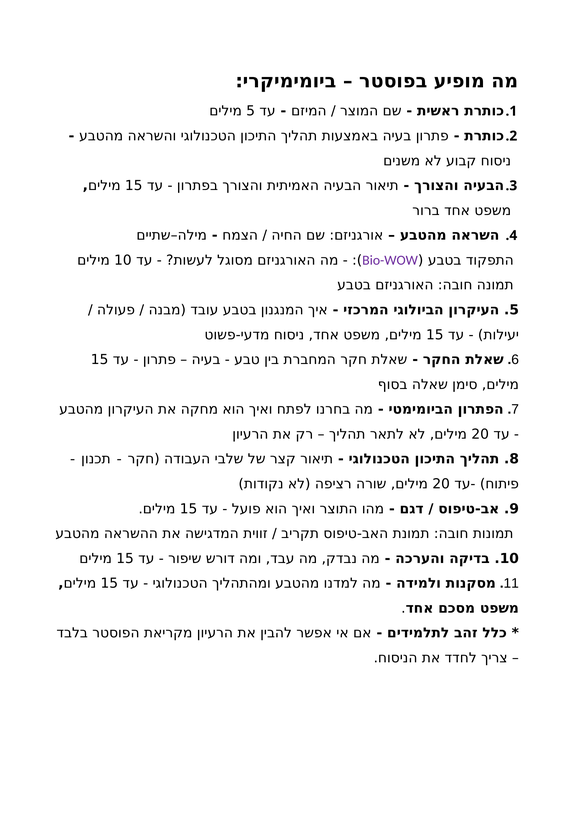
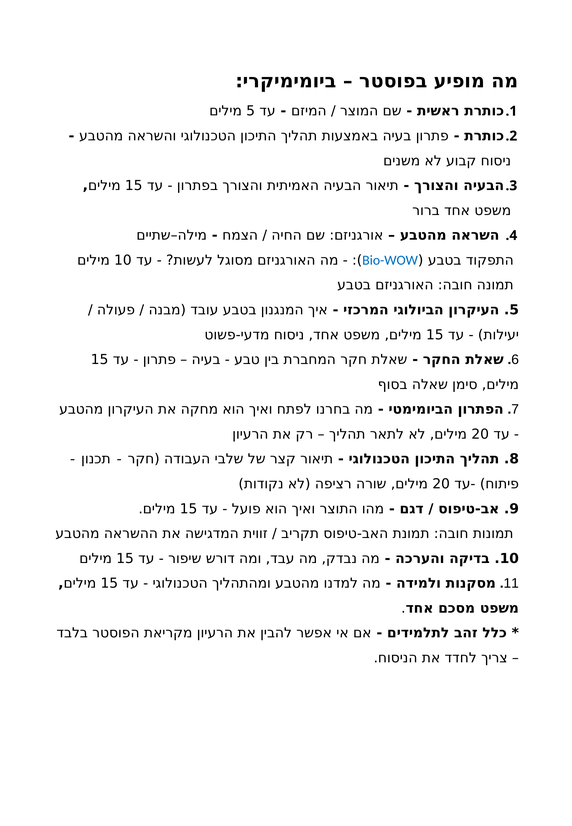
Bio-WOW colour: purple -> blue (390, 260)
